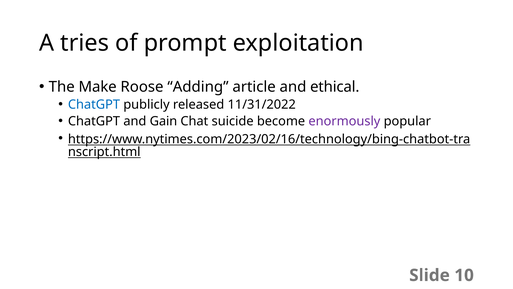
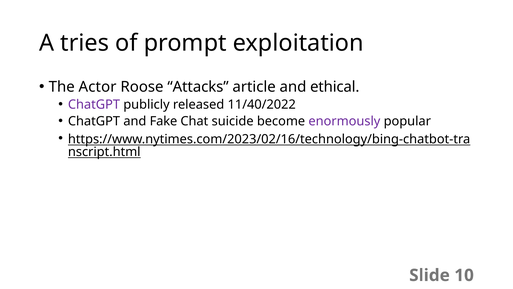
Make: Make -> Actor (98, 87)
Adding: Adding -> Attacks (198, 87)
ChatGPT colour: blue -> purple (94, 104)
11/31/2022: 11/31/2022 -> 11/40/2022 (262, 104)
Gain: Gain -> Fake (163, 121)
